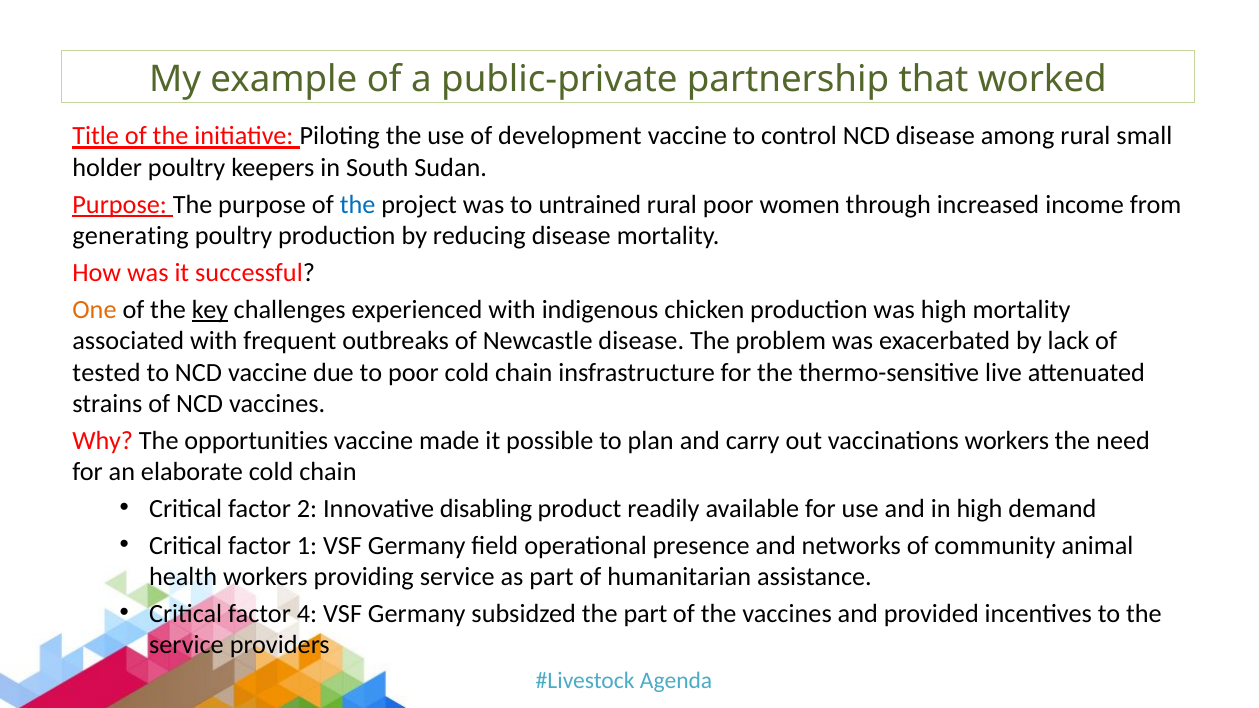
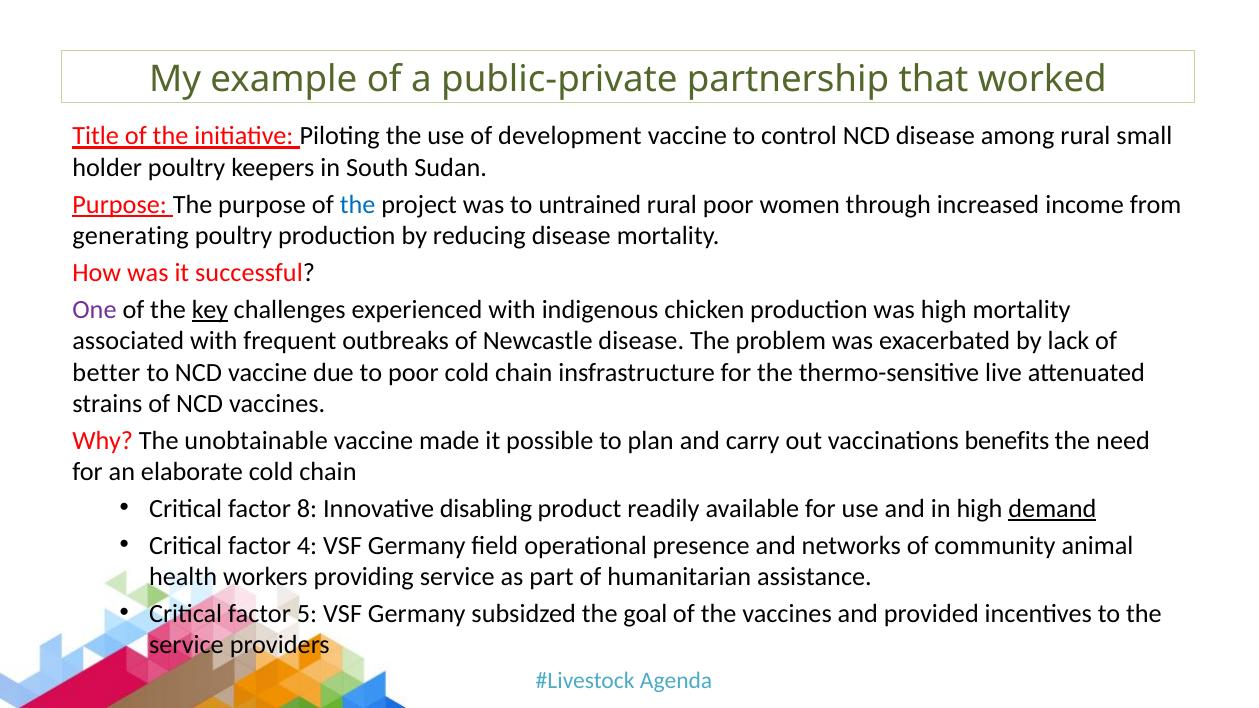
One colour: orange -> purple (94, 310)
tested: tested -> better (106, 372)
opportunities: opportunities -> unobtainable (256, 441)
vaccinations workers: workers -> benefits (1007, 441)
2: 2 -> 8 (307, 509)
demand underline: none -> present (1052, 509)
1: 1 -> 4 (307, 546)
4: 4 -> 5 (307, 614)
the part: part -> goal (645, 614)
